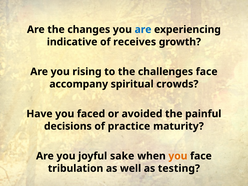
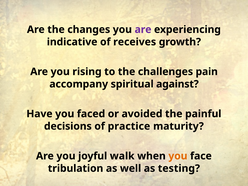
are colour: blue -> purple (143, 30)
challenges face: face -> pain (207, 72)
crowds: crowds -> against (177, 84)
sake: sake -> walk (122, 156)
